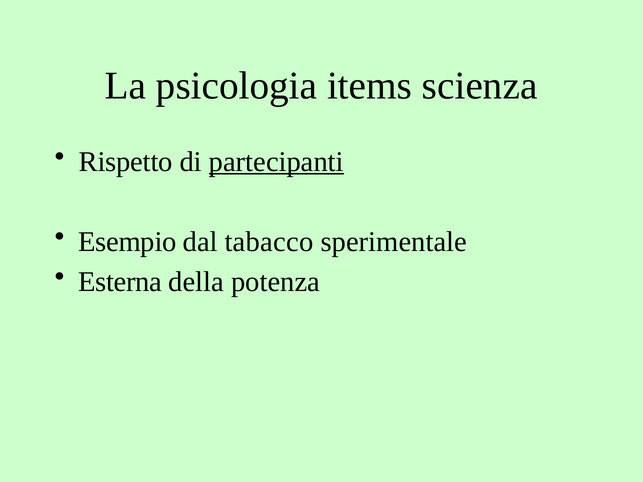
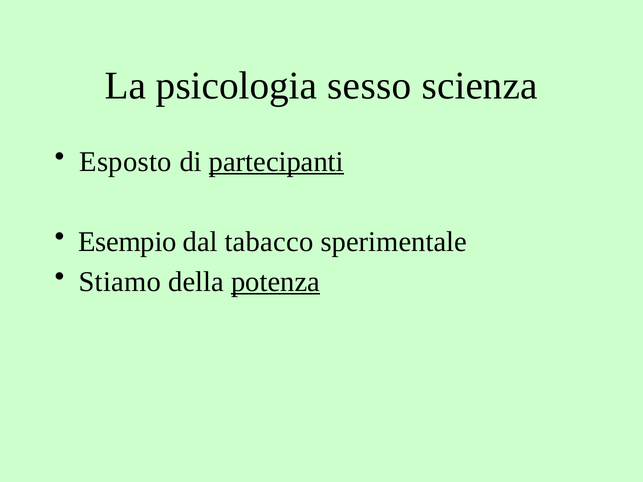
items: items -> sesso (369, 86)
Rispetto: Rispetto -> Esposto (125, 162)
Esterna: Esterna -> Stiamo (120, 282)
potenza underline: none -> present (276, 282)
